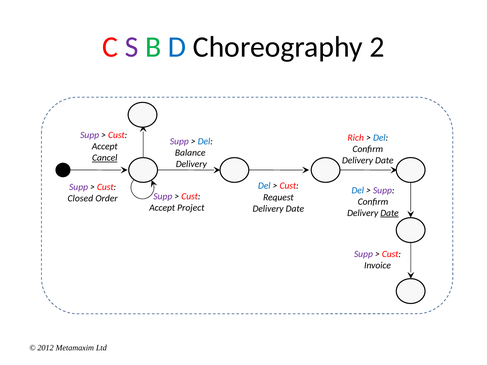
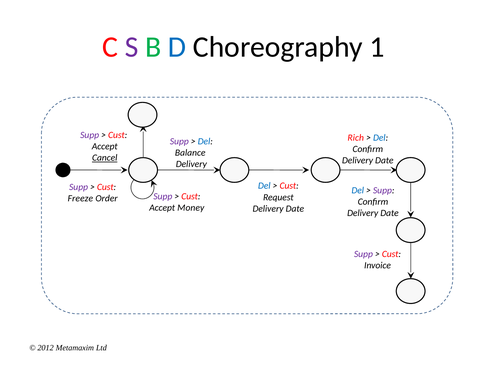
2: 2 -> 1 (377, 47)
Closed: Closed -> Freeze (80, 199)
Project: Project -> Money (191, 208)
Date underline: present -> none (390, 213)
